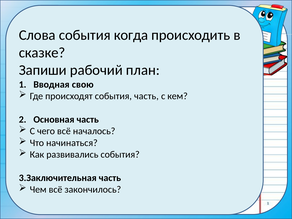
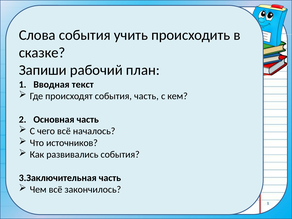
когда: когда -> учить (131, 35)
свою: свою -> текст (83, 84)
начинаться: начинаться -> источников (72, 143)
